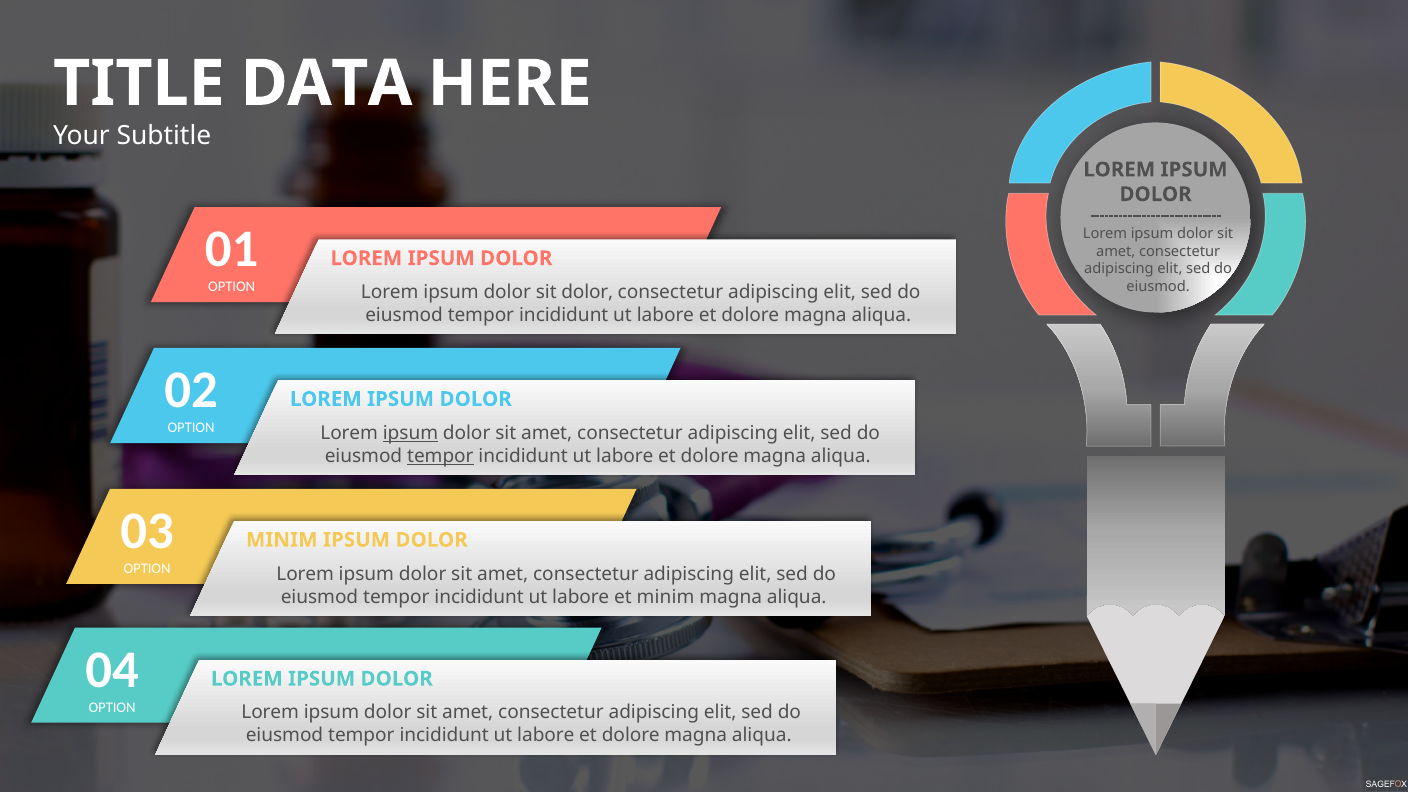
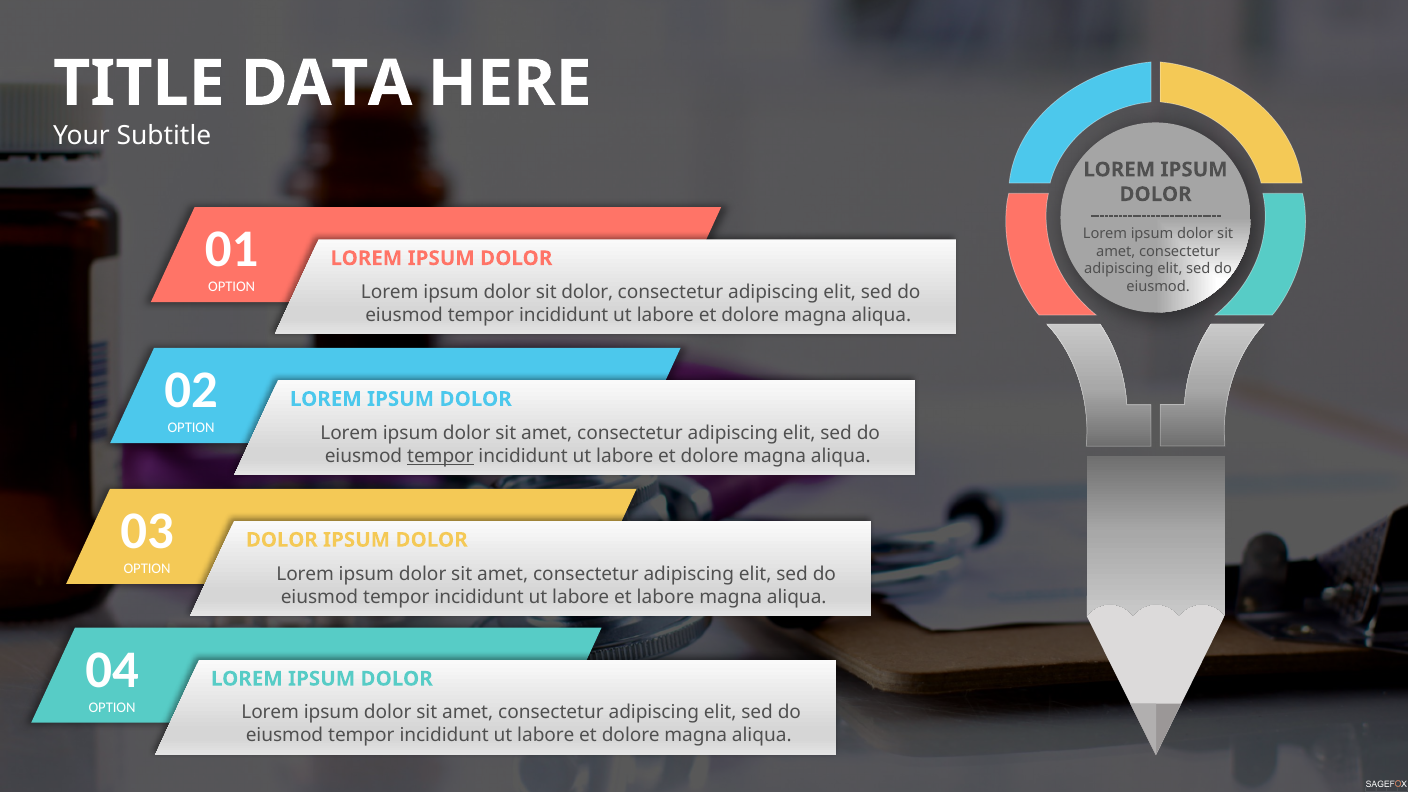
ipsum underline: present -> none (410, 433)
MINIM: MINIM -> DOLOR (282, 540)
et minim: minim -> labore (666, 597)
